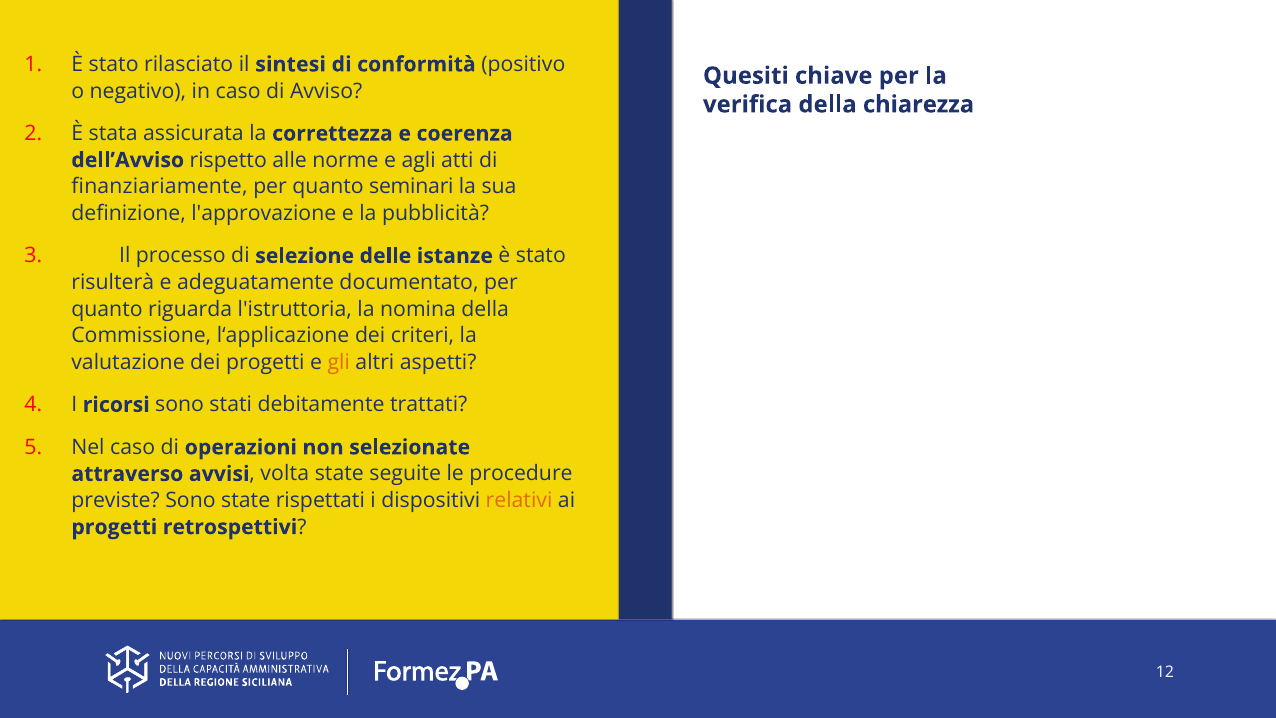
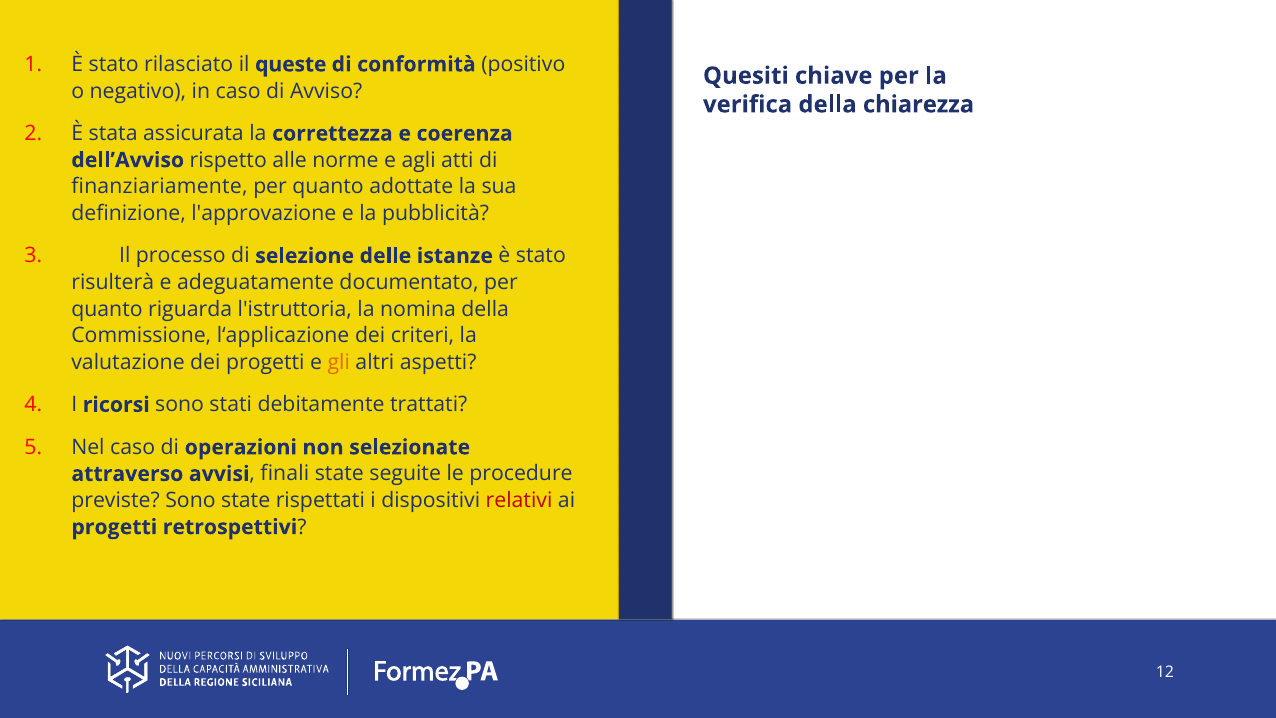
sintesi: sintesi -> queste (291, 64)
seminari: seminari -> adottate (411, 187)
volta: volta -> finali (285, 474)
relativi colour: orange -> red (519, 500)
